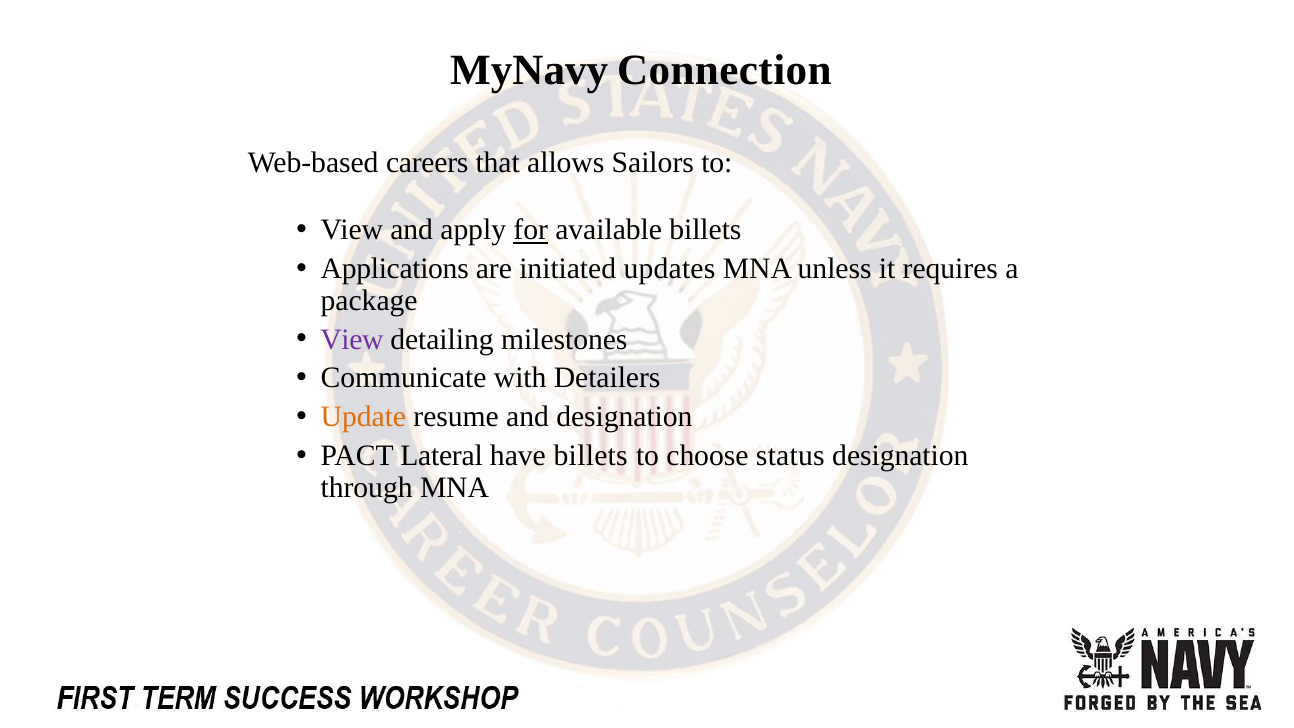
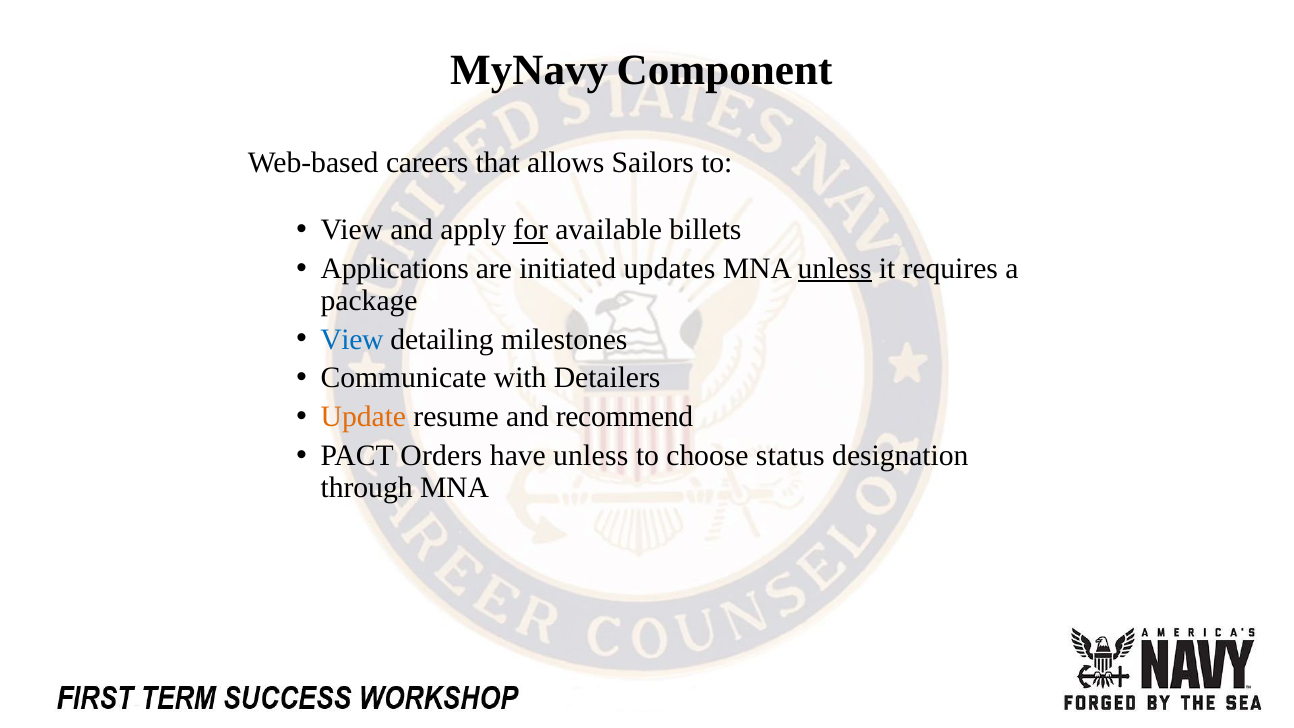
Connection: Connection -> Component (725, 71)
unless underline: none -> present (835, 269)
View colour: purple -> blue (352, 339)
and designation: designation -> recommend (625, 417)
Lateral: Lateral -> Orders (441, 455)
have billets: billets -> unless (591, 455)
